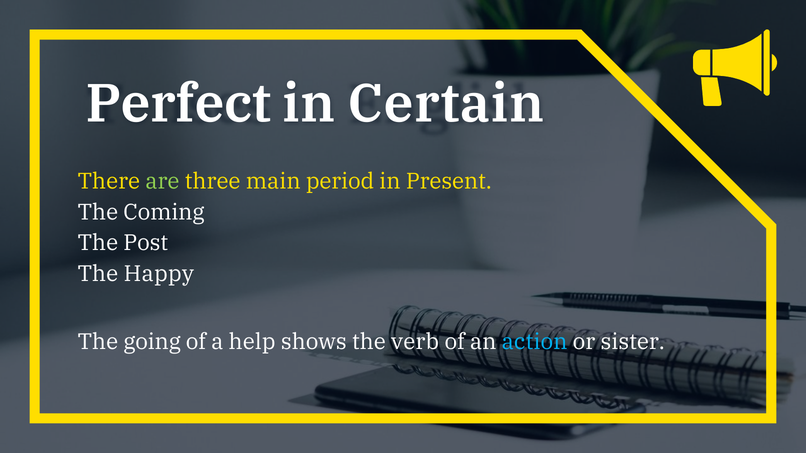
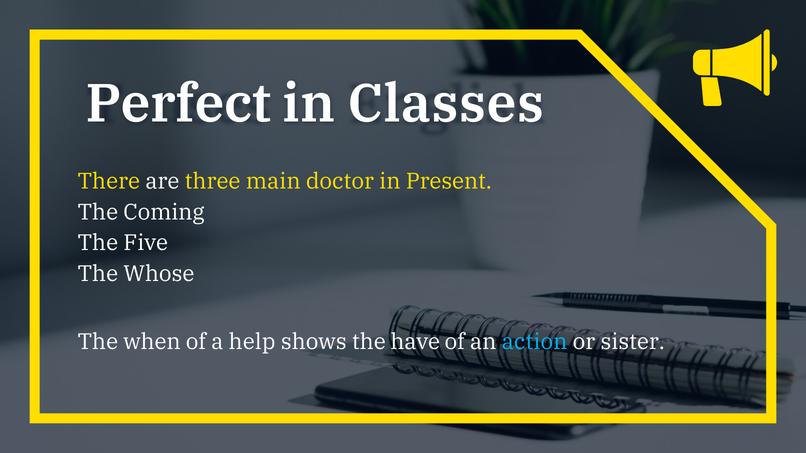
Certain: Certain -> Classes (446, 104)
are colour: light green -> white (162, 181)
period: period -> doctor (340, 181)
Post: Post -> Five (146, 243)
Happy: Happy -> Whose (159, 274)
going: going -> when (152, 342)
verb: verb -> have (415, 342)
